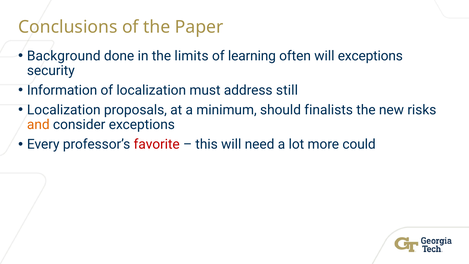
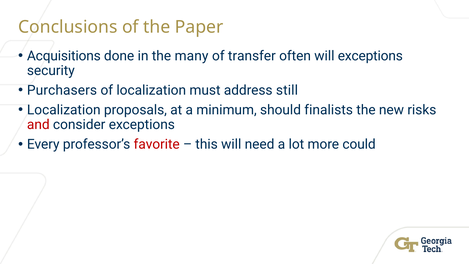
Background: Background -> Acquisitions (64, 56)
limits: limits -> many (192, 56)
learning: learning -> transfer (252, 56)
Information: Information -> Purchasers (62, 90)
and colour: orange -> red (38, 125)
